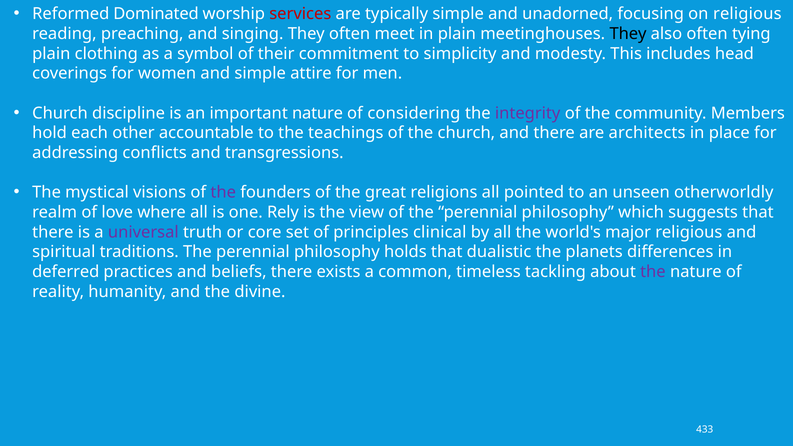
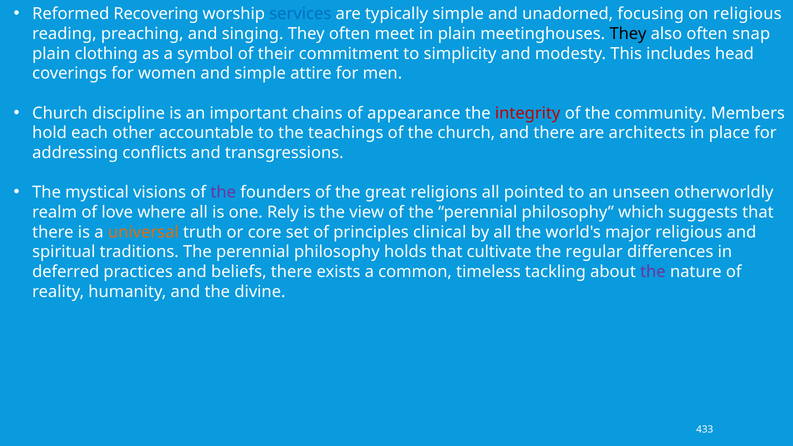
Dominated: Dominated -> Recovering (156, 14)
services colour: red -> blue (300, 14)
tying: tying -> snap (751, 34)
important nature: nature -> chains (317, 113)
considering: considering -> appearance (414, 113)
integrity colour: purple -> red (528, 113)
universal colour: purple -> orange (143, 232)
dualistic: dualistic -> cultivate (499, 252)
planets: planets -> regular (594, 252)
